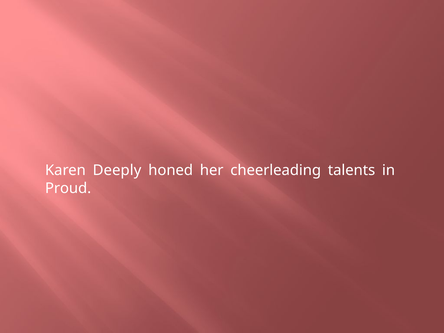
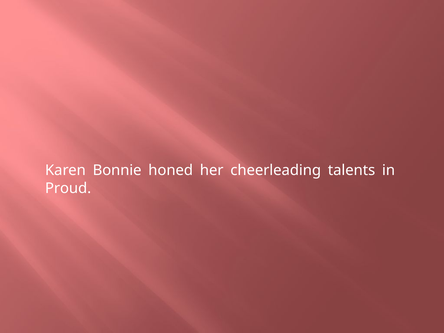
Deeply: Deeply -> Bonnie (117, 170)
